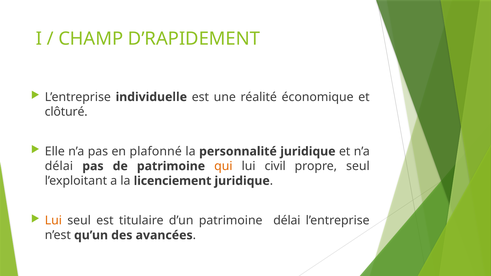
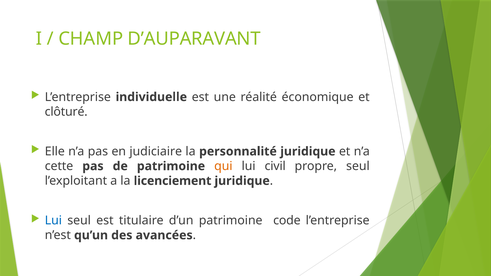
D’RAPIDEMENT: D’RAPIDEMENT -> D’AUPARAVANT (194, 39)
plafonné: plafonné -> judiciaire (156, 152)
délai: délai -> cette (59, 166)
Lui colour: orange -> blue (53, 221)
patrimoine délai: délai -> code (287, 221)
